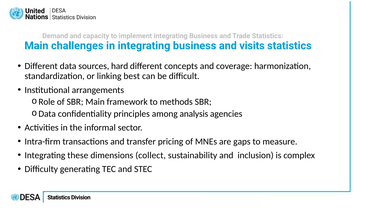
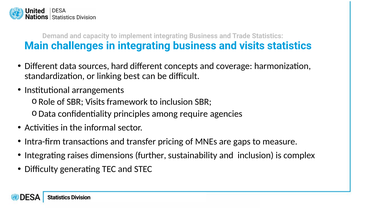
SBR Main: Main -> Visits (95, 102)
to methods: methods -> inclusion (176, 102)
analysis: analysis -> require (194, 114)
these: these -> raises (78, 155)
collect: collect -> further (151, 155)
